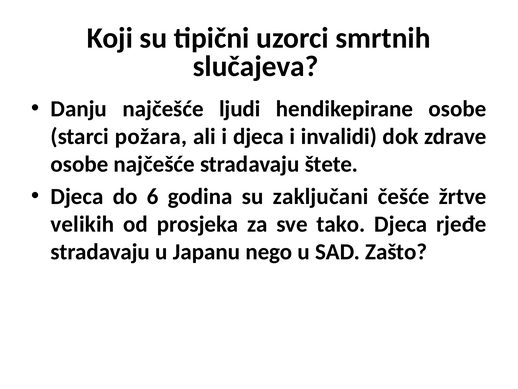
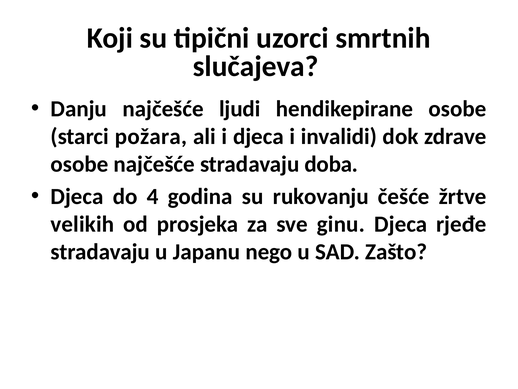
štete: štete -> doba (331, 164)
6: 6 -> 4 (153, 196)
zaključani: zaključani -> rukovanju (321, 196)
tako: tako -> ginu (341, 224)
